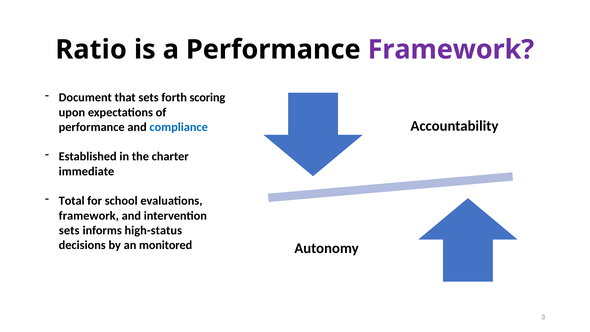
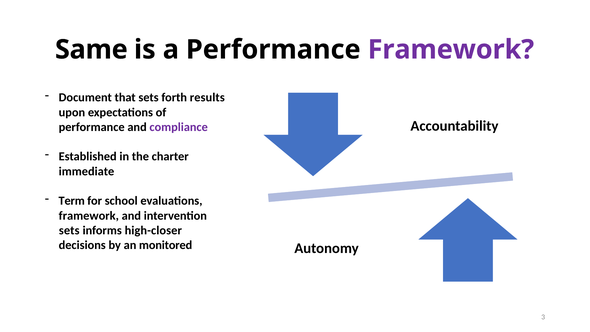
Ratio: Ratio -> Same (91, 50)
scoring: scoring -> results (207, 98)
compliance colour: blue -> purple (179, 127)
Total: Total -> Term (72, 201)
high-status: high-status -> high-closer (153, 230)
